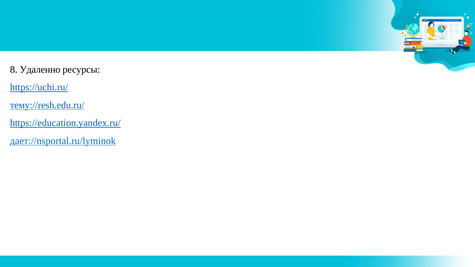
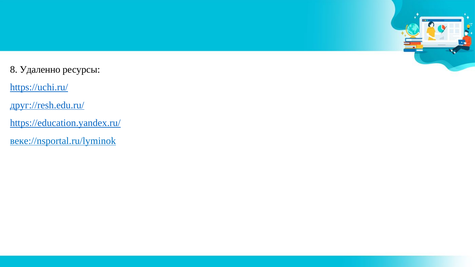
тему://resh.edu.ru/: тему://resh.edu.ru/ -> друг://resh.edu.ru/ (47, 105)
дает://nsportal.ru/lyminok: дает://nsportal.ru/lyminok -> веке://nsportal.ru/lyminok (63, 141)
